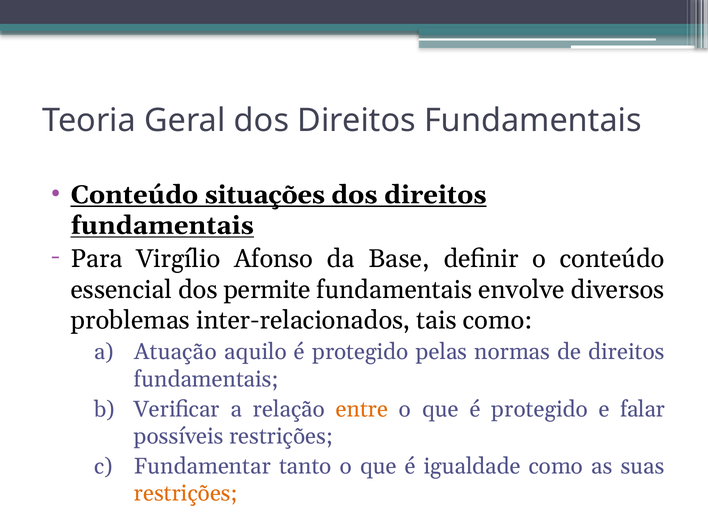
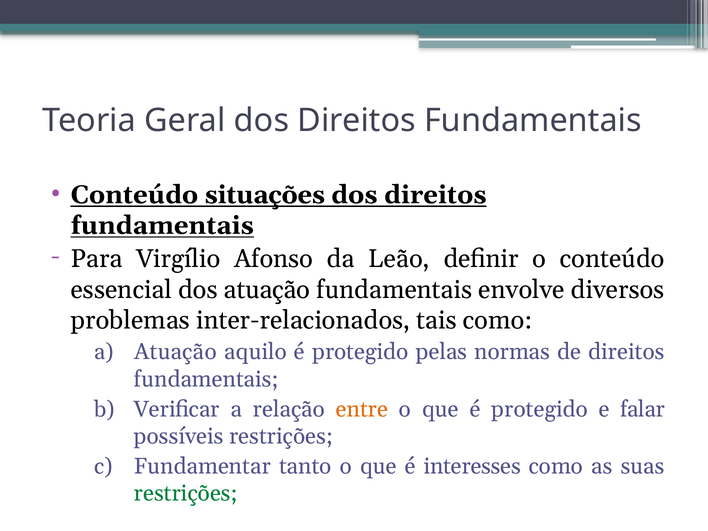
Base: Base -> Leão (399, 259)
dos permite: permite -> atuação (267, 290)
igualdade: igualdade -> interesses (472, 466)
restrições colour: orange -> green (186, 494)
